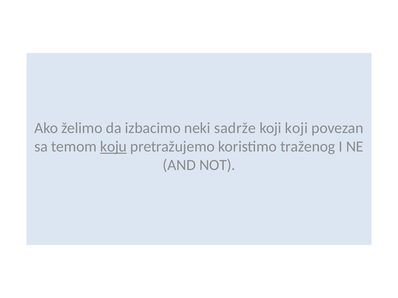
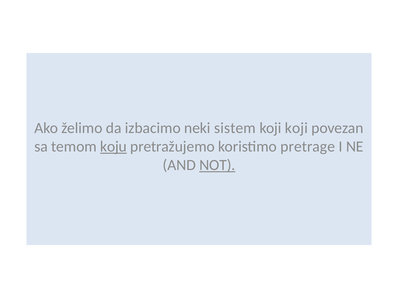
sadrže: sadrže -> sistem (235, 128)
traženog: traženog -> pretrage (308, 147)
NOT underline: none -> present (217, 165)
